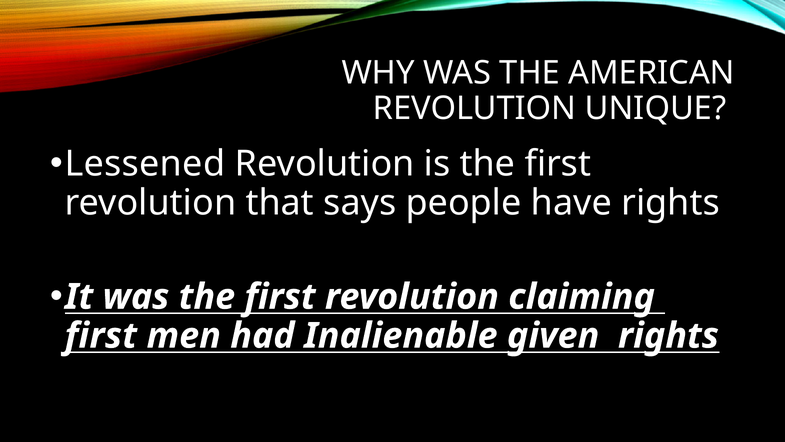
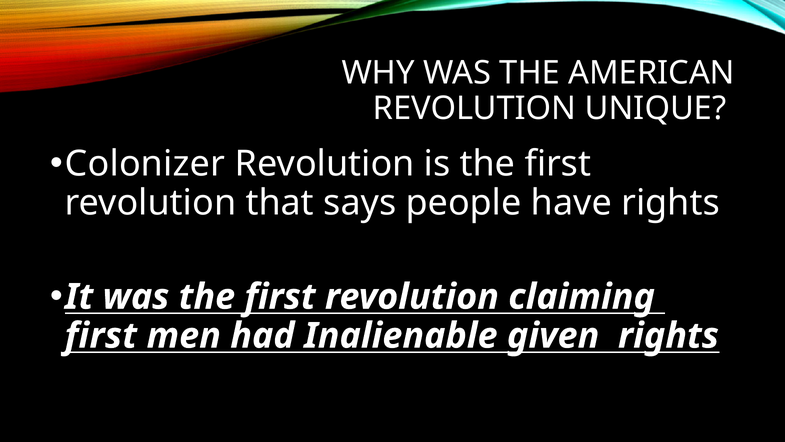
Lessened: Lessened -> Colonizer (145, 163)
